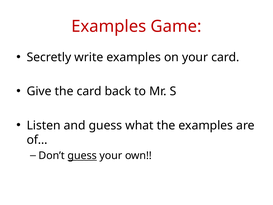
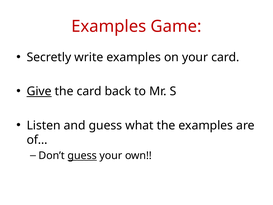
Give underline: none -> present (39, 91)
